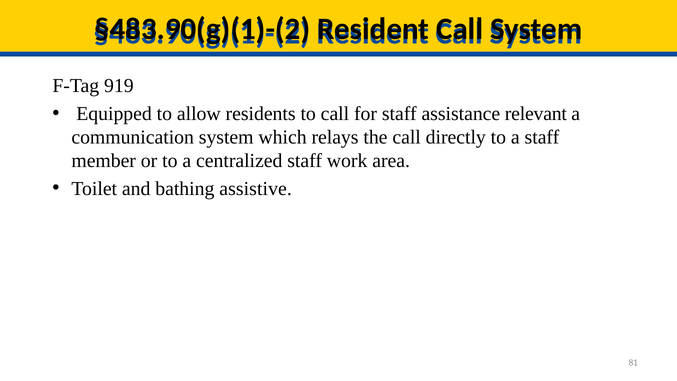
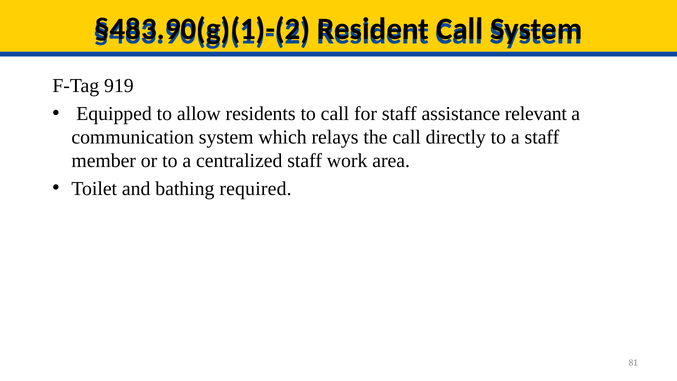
assistive: assistive -> required (256, 188)
